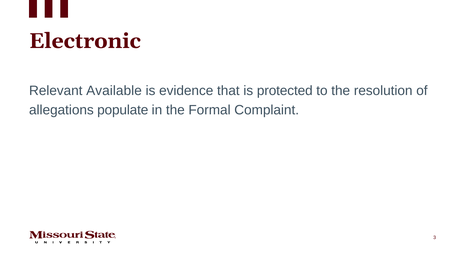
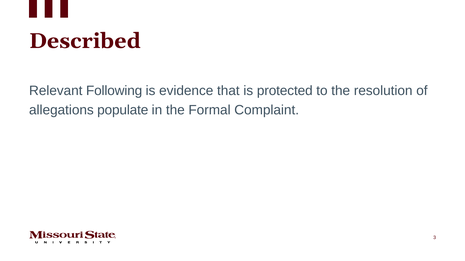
Electronic: Electronic -> Described (85, 41)
Available: Available -> Following (114, 91)
